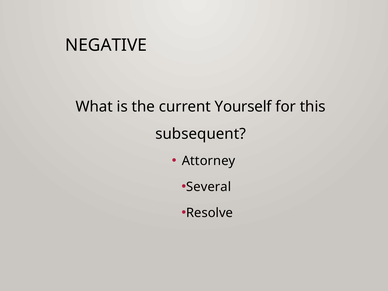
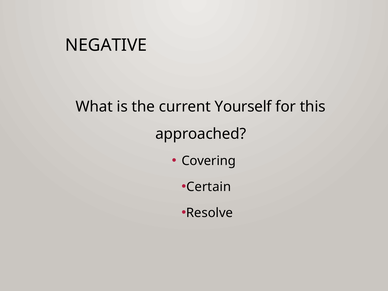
subsequent: subsequent -> approached (201, 134)
Attorney: Attorney -> Covering (209, 161)
Several: Several -> Certain (209, 187)
